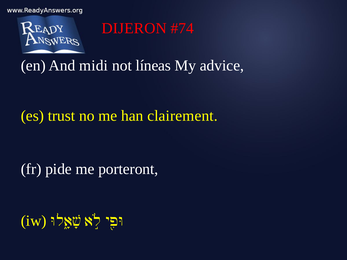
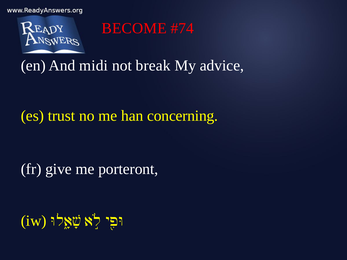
DIJERON: DIJERON -> BECOME (134, 28)
líneas: líneas -> break (153, 66)
clairement: clairement -> concerning (183, 116)
pide: pide -> give (59, 169)
